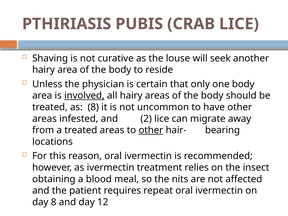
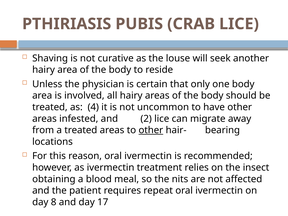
involved underline: present -> none (84, 96)
as 8: 8 -> 4 (93, 107)
12: 12 -> 17 (103, 202)
